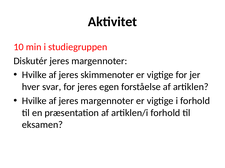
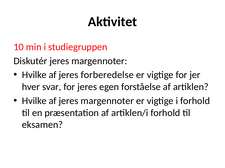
skimmenoter: skimmenoter -> forberedelse (107, 75)
